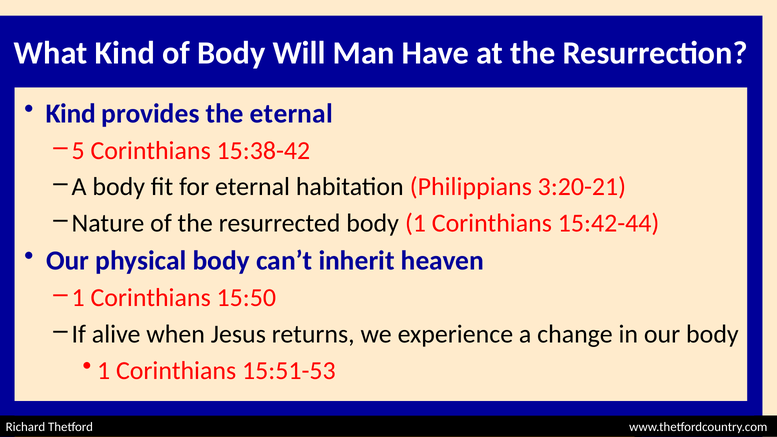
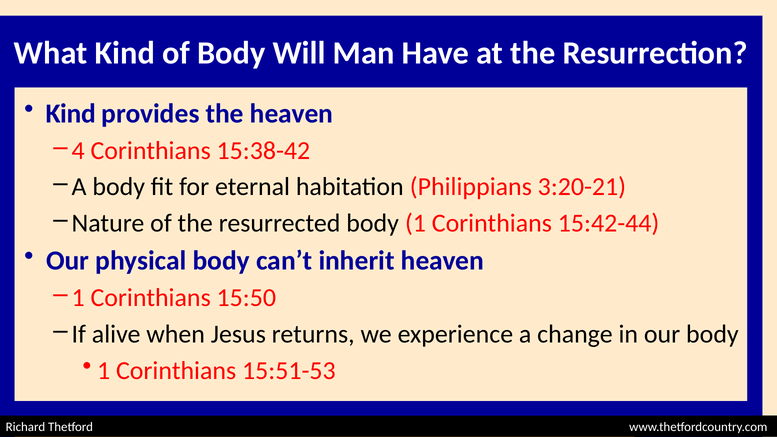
the eternal: eternal -> heaven (291, 114)
5: 5 -> 4 (78, 151)
